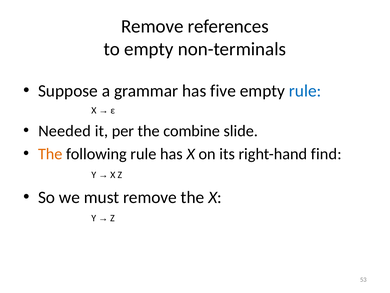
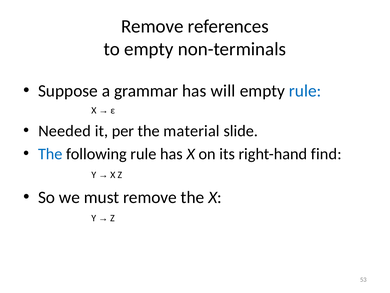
five: five -> will (223, 91)
combine: combine -> material (192, 131)
The colour: orange -> blue (50, 154)
